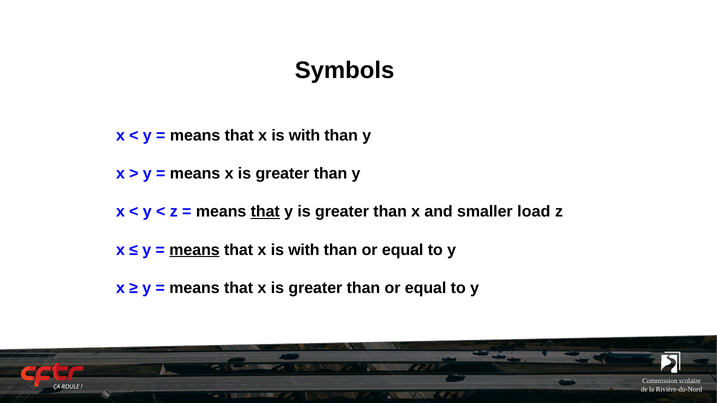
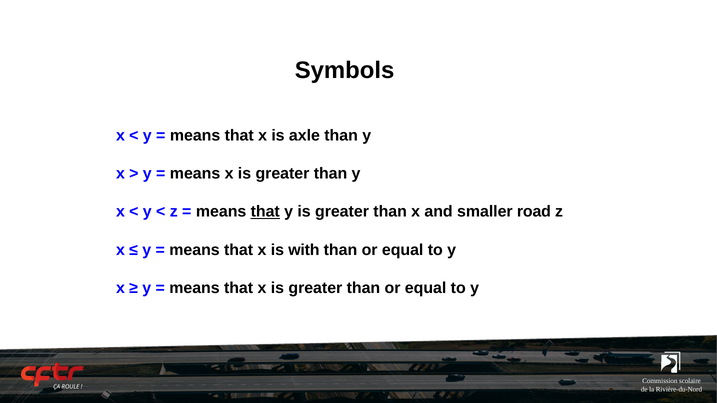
with: with -> axle (304, 135)
load: load -> road (534, 212)
means underline: present -> none (195, 250)
